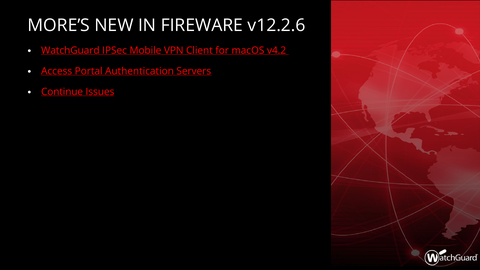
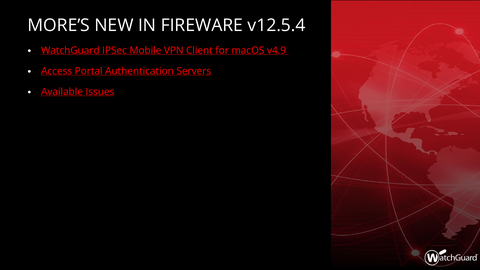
v12.2.6: v12.2.6 -> v12.5.4 (277, 25)
v4.2: v4.2 -> v4.9 (277, 51)
Continue: Continue -> Available (62, 92)
